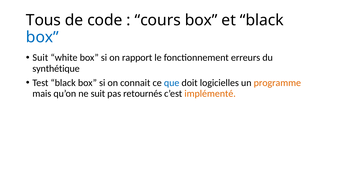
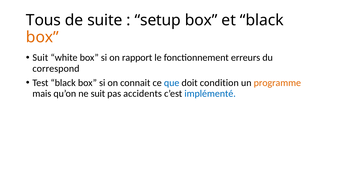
code: code -> suite (105, 20)
cours: cours -> setup (158, 20)
box colour: blue -> orange (42, 37)
synthétique: synthétique -> correspond (56, 68)
logicielles: logicielles -> condition (219, 83)
retournés: retournés -> accidents (143, 93)
implémenté colour: orange -> blue (210, 93)
